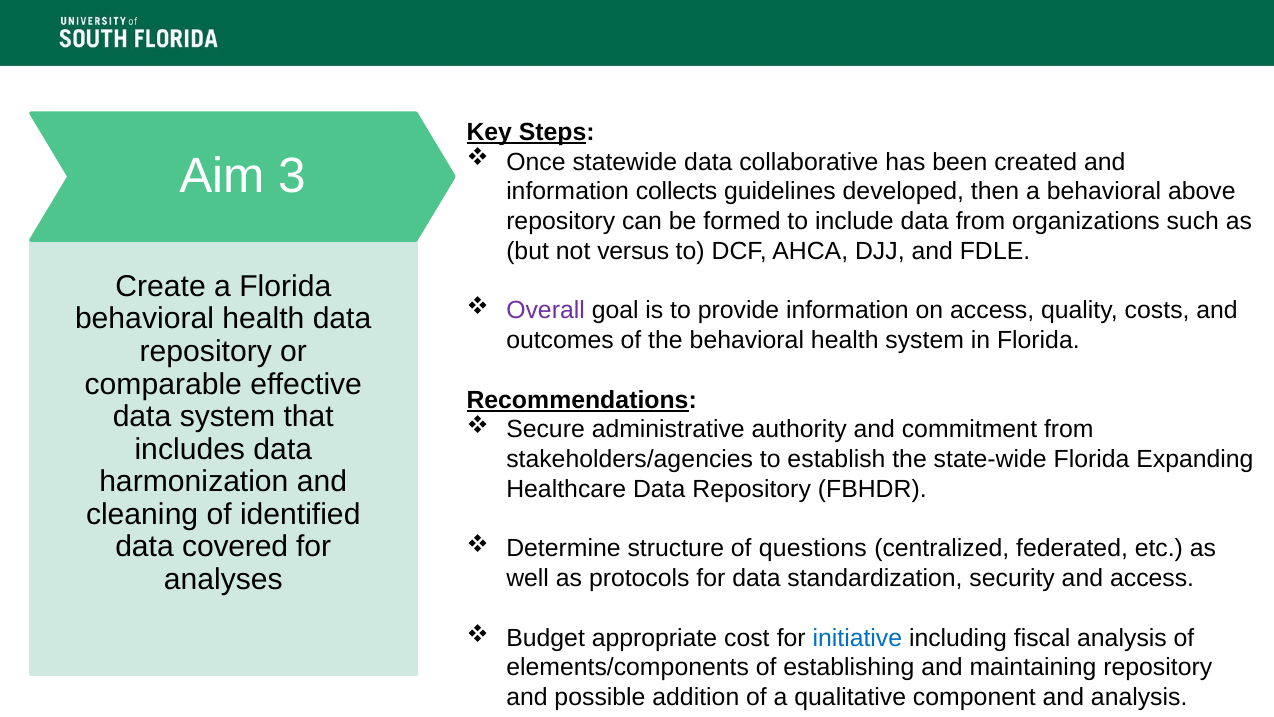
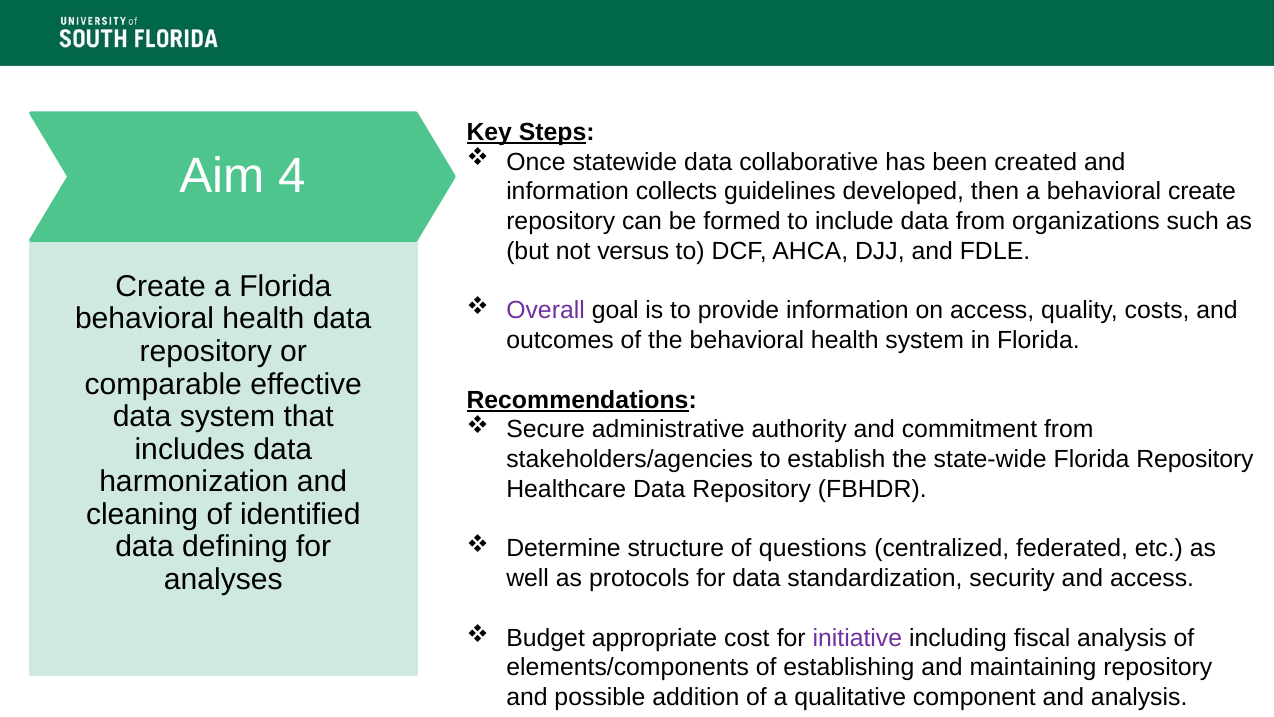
3: 3 -> 4 (292, 176)
behavioral above: above -> create (1202, 192)
Florida Expanding: Expanding -> Repository (1195, 459)
covered: covered -> defining (235, 546)
initiative colour: blue -> purple (857, 638)
